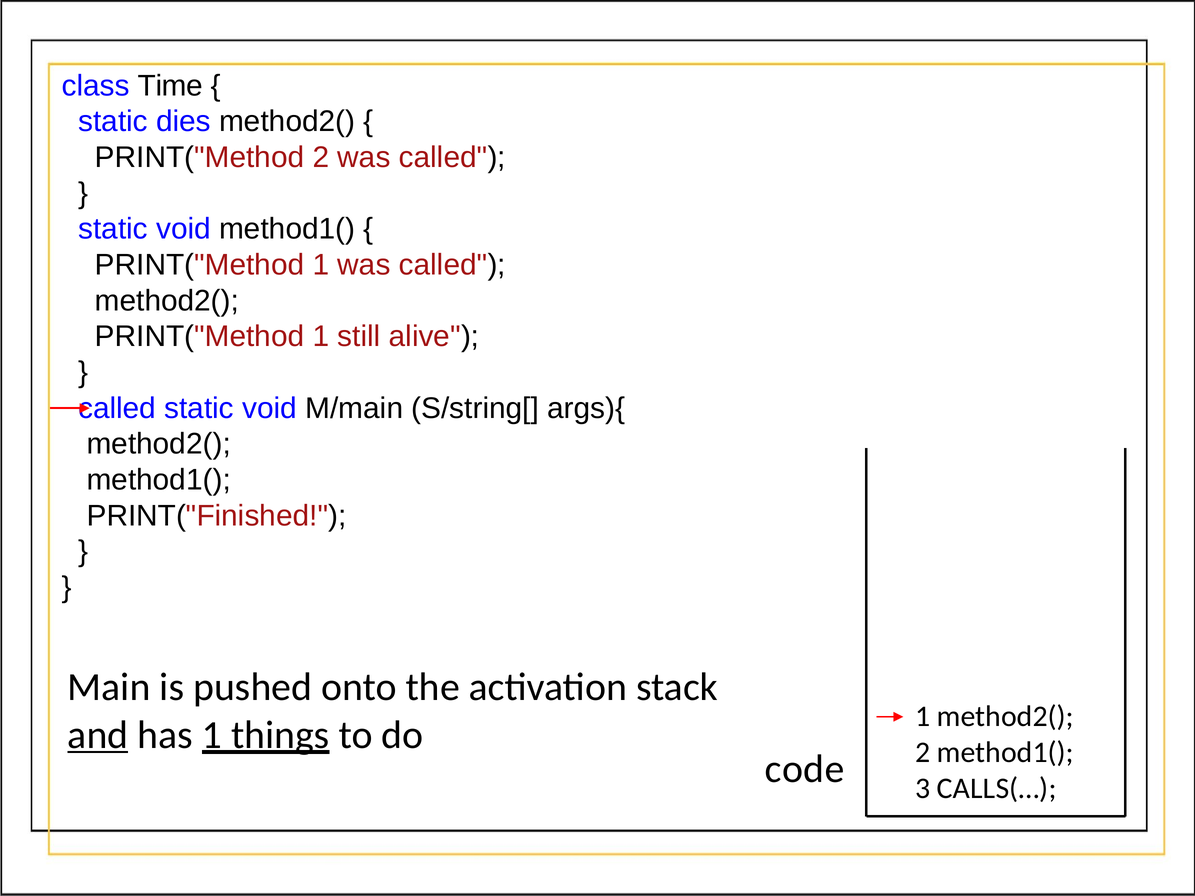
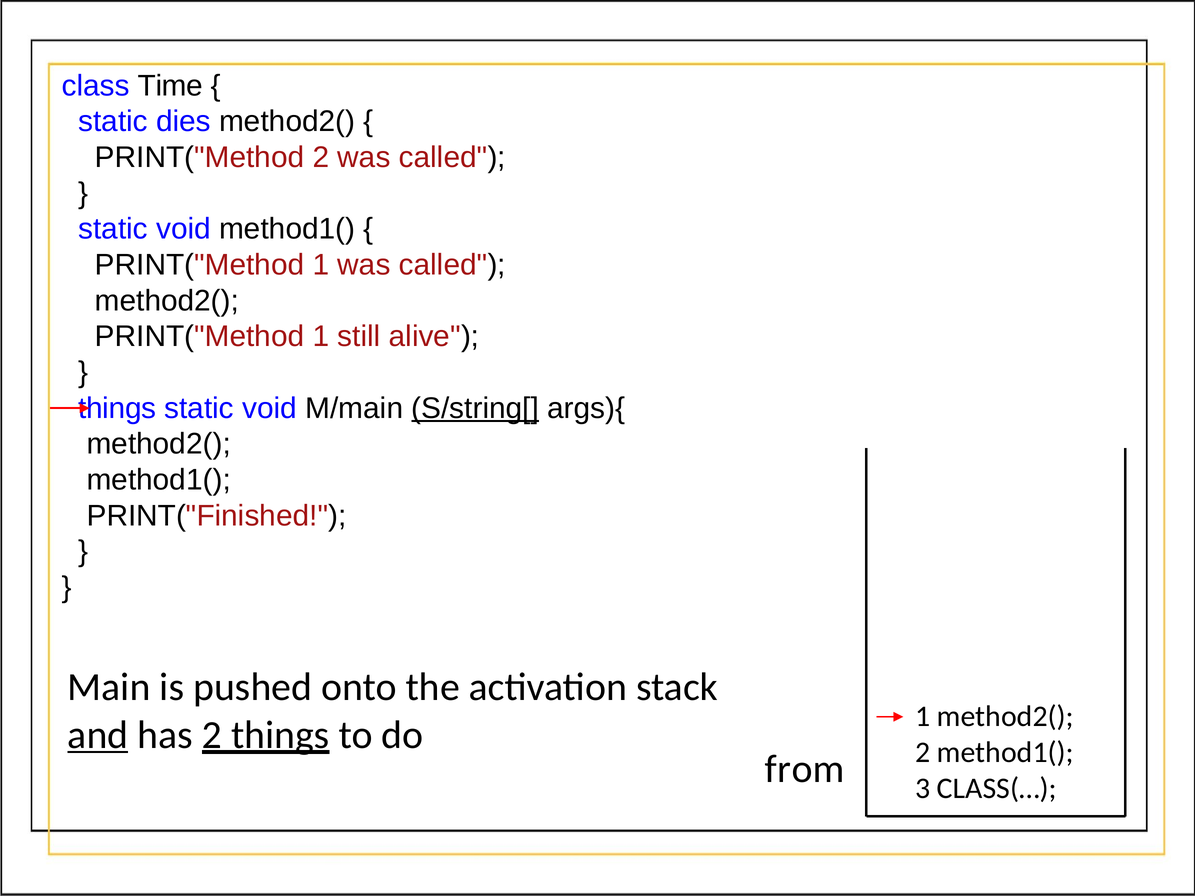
called: called -> things (117, 408)
S/string[ underline: none -> present (475, 408)
has 1: 1 -> 2 (212, 735)
code: code -> from (805, 769)
CALLS(…: CALLS(… -> CLASS(… (997, 788)
